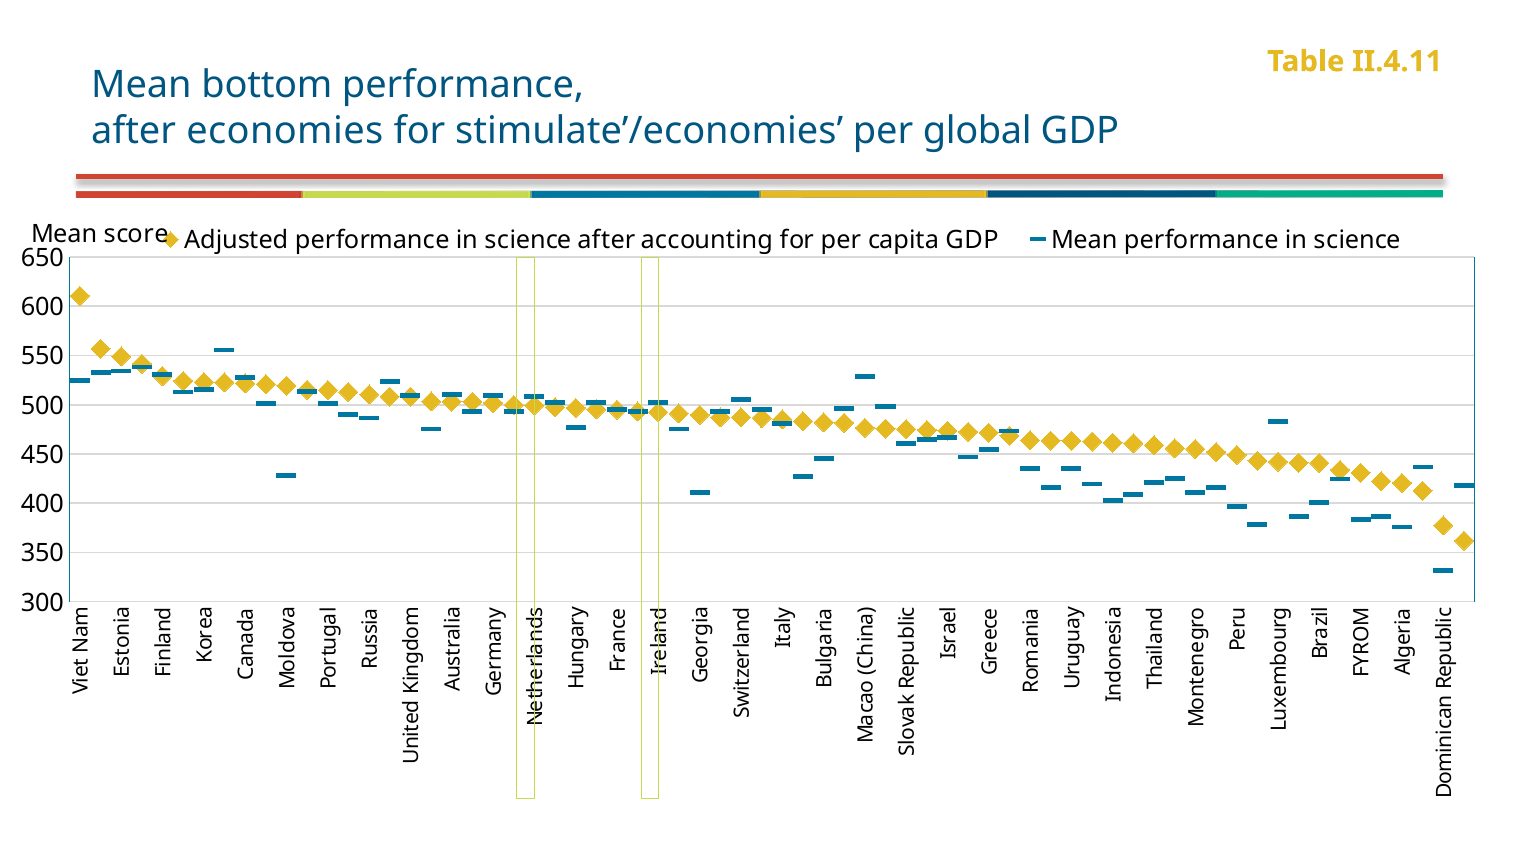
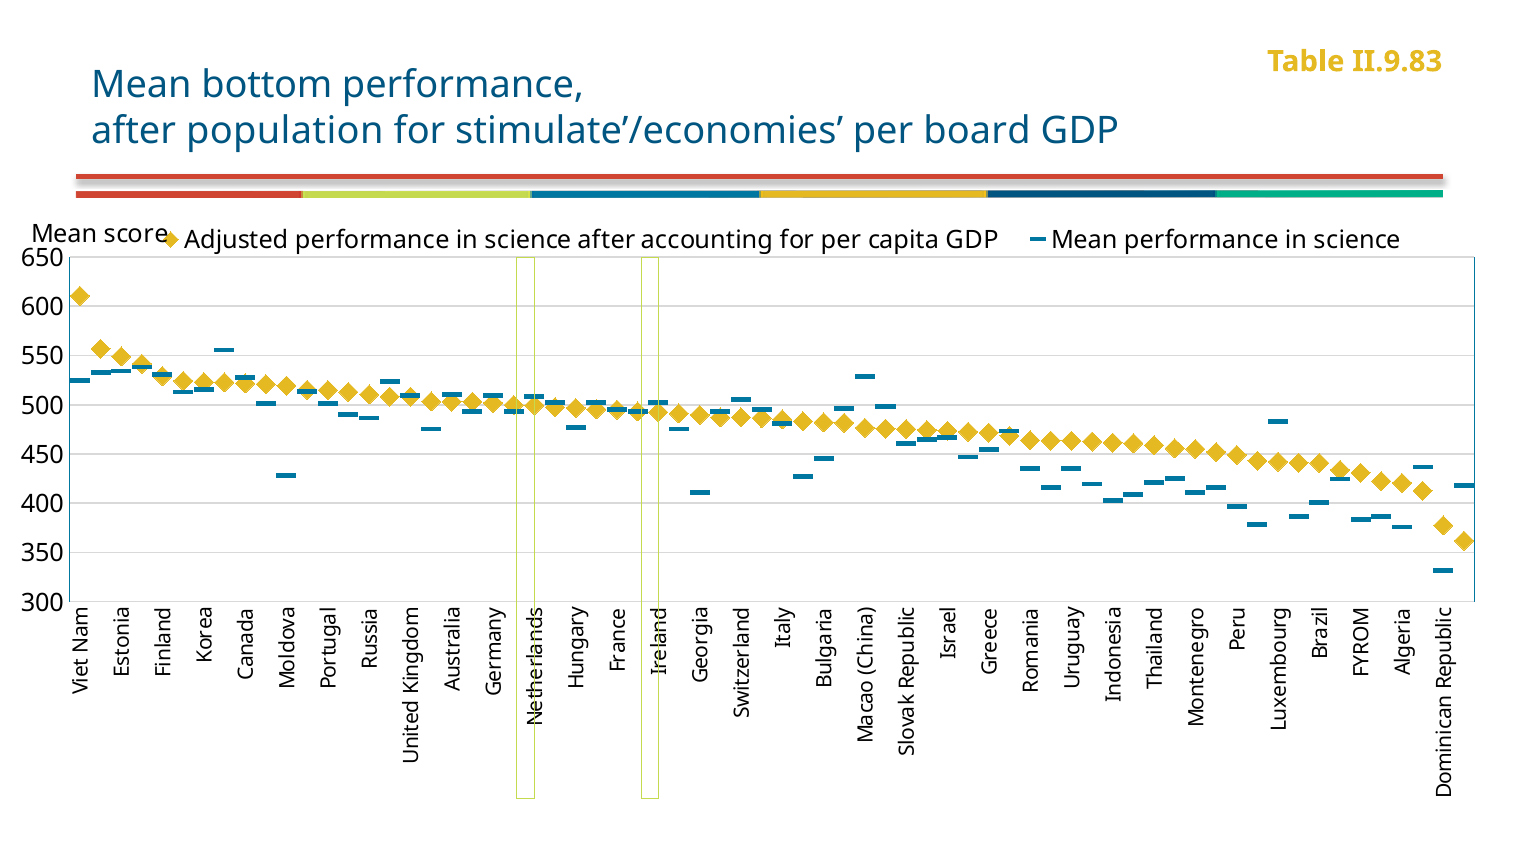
II.4.11: II.4.11 -> II.9.83 (1397, 62)
economies: economies -> population (285, 131)
global: global -> board (977, 131)
